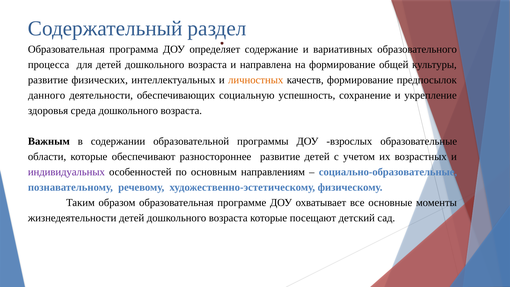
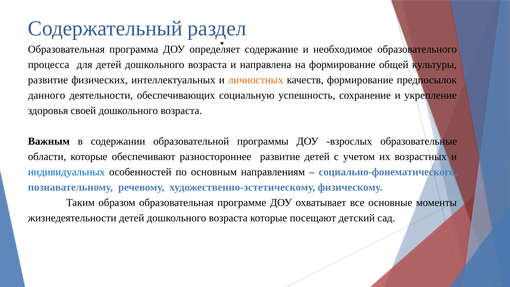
вариативных: вариативных -> необходимое (343, 49)
среда: среда -> своей (83, 111)
индивидуальных colour: purple -> blue (66, 172)
социально-образовательные: социально-образовательные -> социально-фонематического (388, 172)
